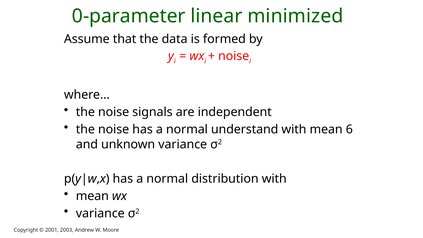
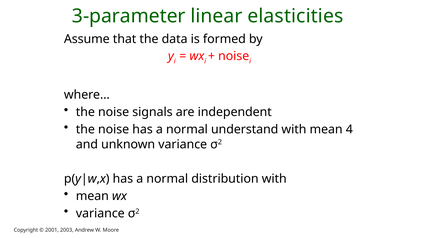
0-parameter: 0-parameter -> 3-parameter (129, 16)
minimized: minimized -> elasticities (295, 16)
6: 6 -> 4 (349, 129)
